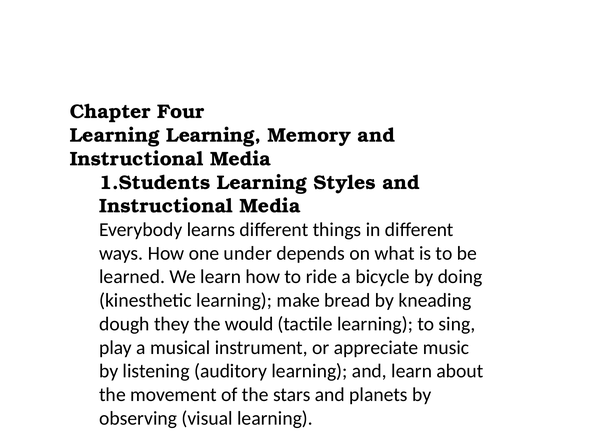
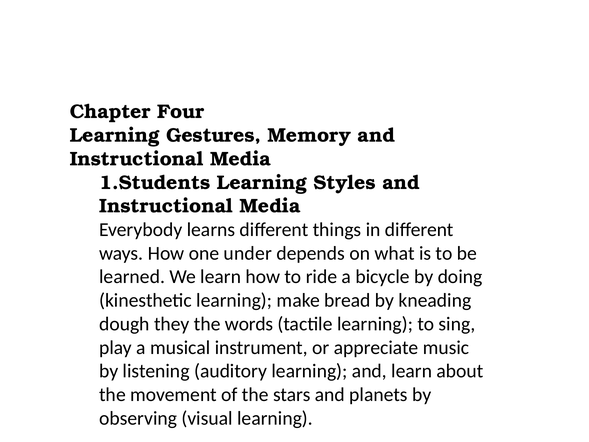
Learning Learning: Learning -> Gestures (214, 135)
would: would -> words (249, 324)
